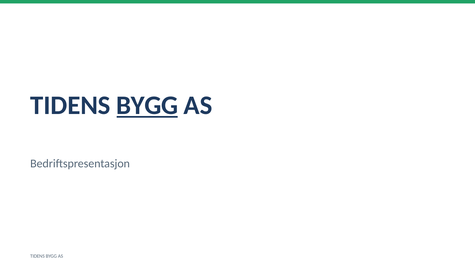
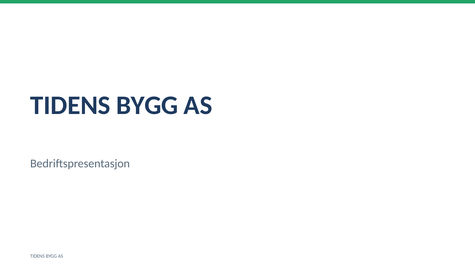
BYGG underline: present -> none (147, 105)
